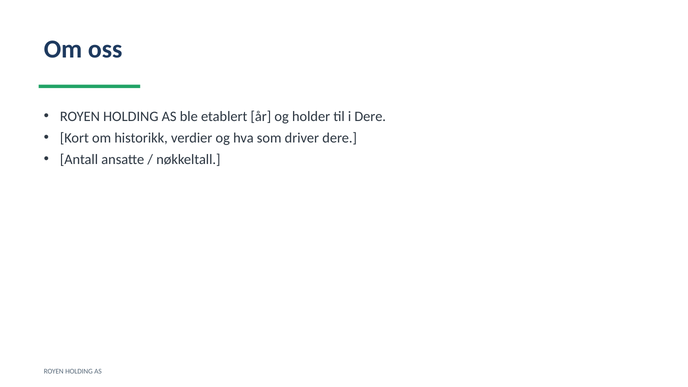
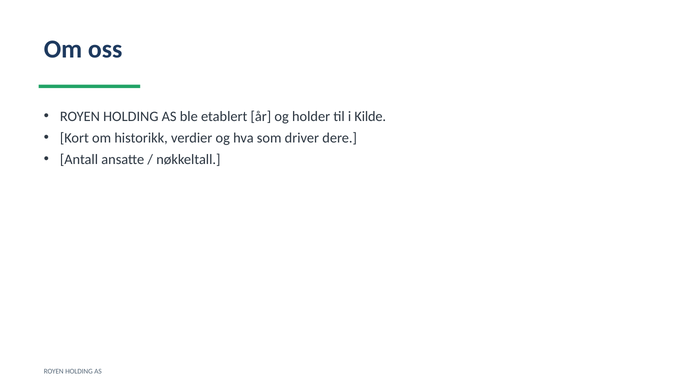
i Dere: Dere -> Kilde (370, 117)
